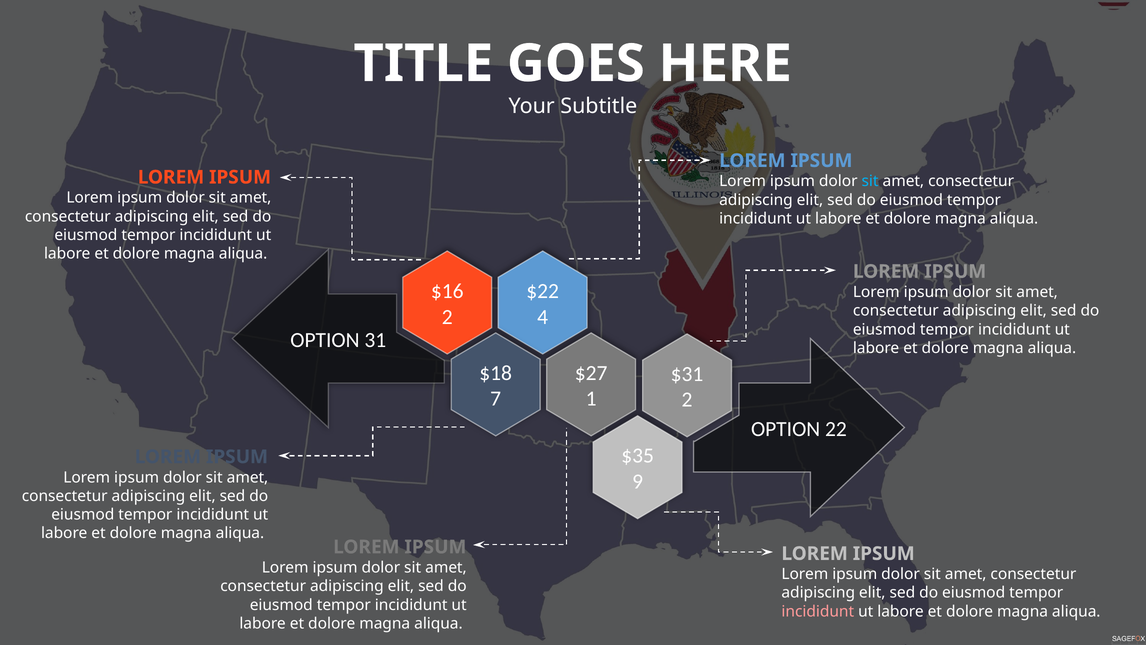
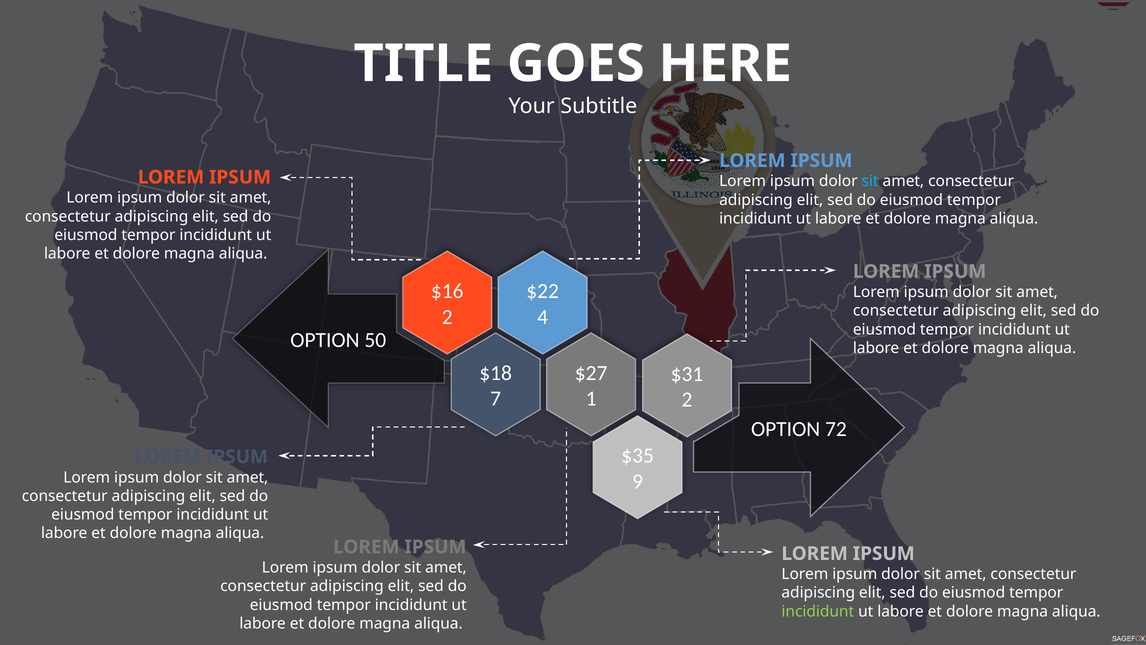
31: 31 -> 50 (375, 340)
22: 22 -> 72 (836, 429)
incididunt colour: pink -> light green (818, 611)
